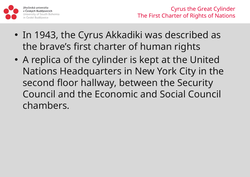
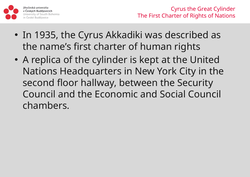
1943: 1943 -> 1935 (46, 35)
brave’s: brave’s -> name’s (55, 47)
